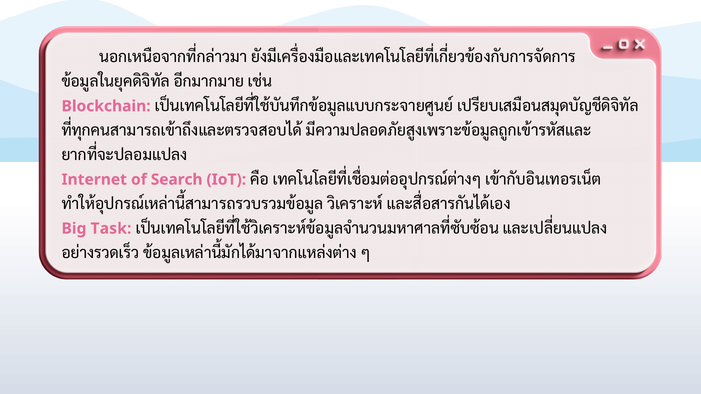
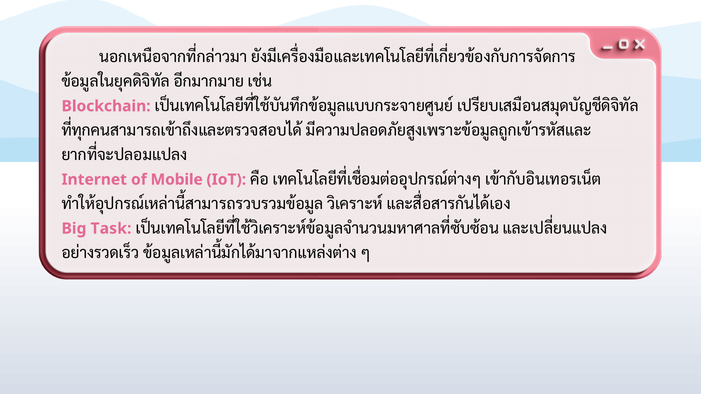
Search: Search -> Mobile (177, 180)
